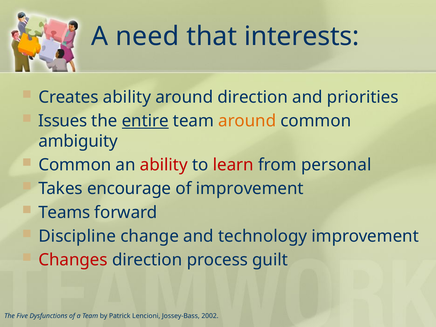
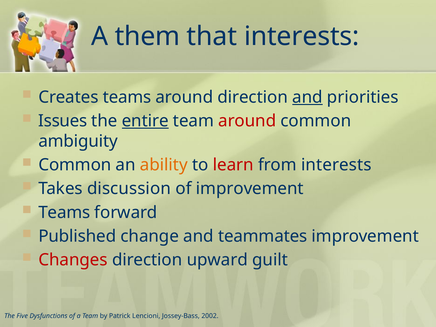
need: need -> them (147, 36)
Creates ability: ability -> teams (127, 97)
and underline: none -> present (307, 97)
around colour: orange -> red (247, 121)
ability colour: red -> orange (164, 165)
from personal: personal -> interests (336, 165)
encourage: encourage -> discussion (129, 189)
Discipline: Discipline -> Published (77, 236)
technology: technology -> teammates (263, 236)
process: process -> upward (217, 260)
